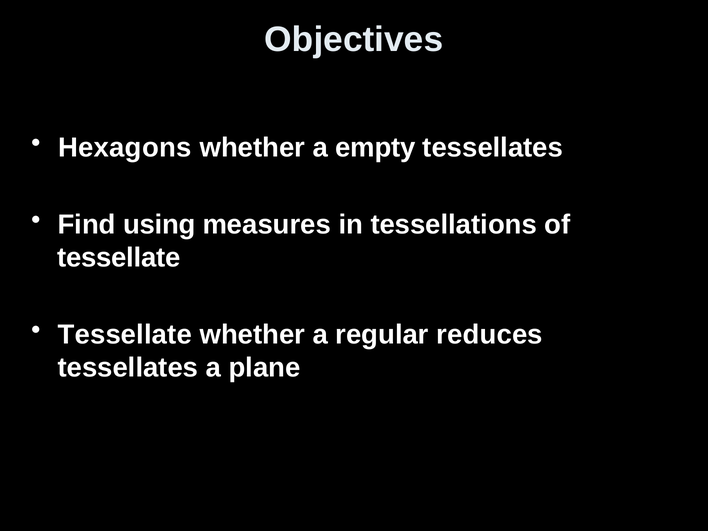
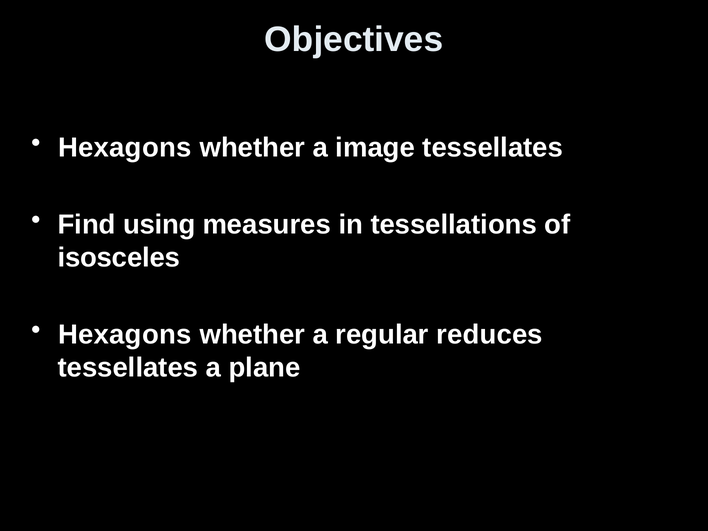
empty: empty -> image (375, 147)
tessellate: tessellate -> isosceles (119, 258)
Tessellate: Tessellate -> Hexagons (125, 335)
